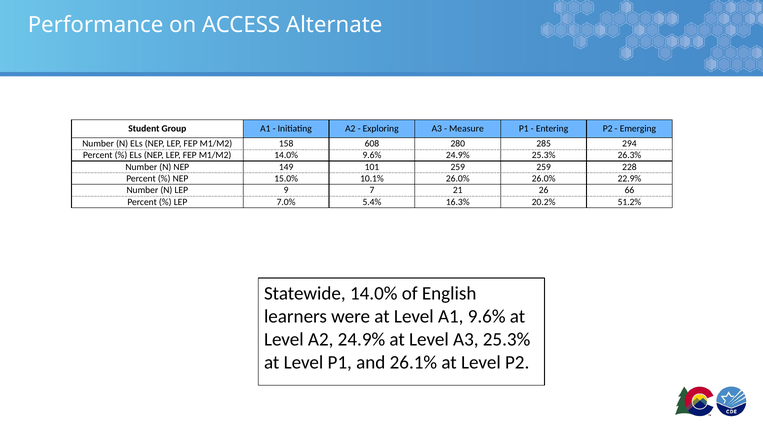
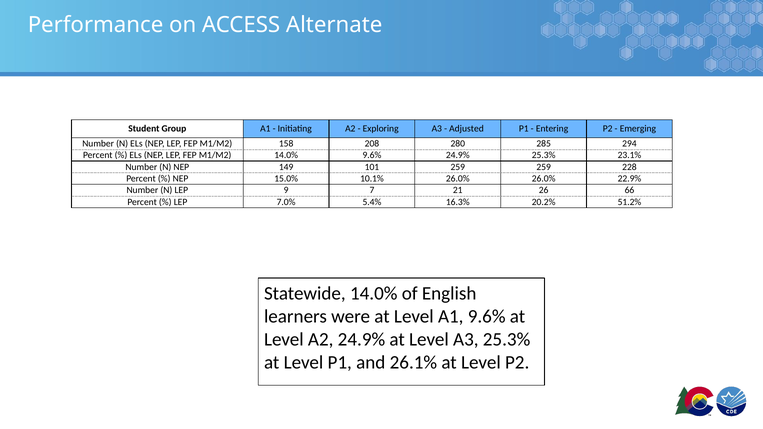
Measure: Measure -> Adjusted (466, 129)
608: 608 -> 208 (372, 144)
26.3%: 26.3% -> 23.1% (629, 155)
